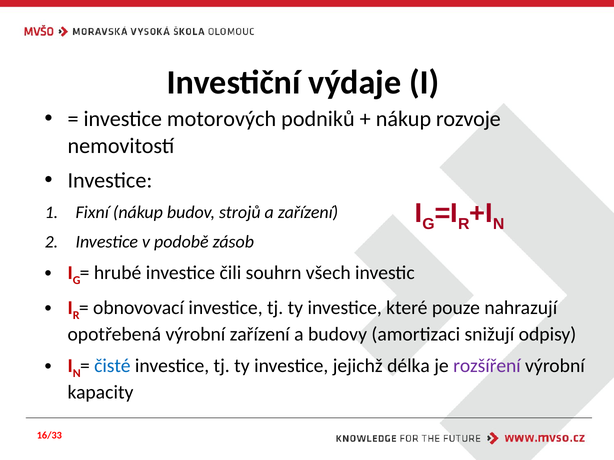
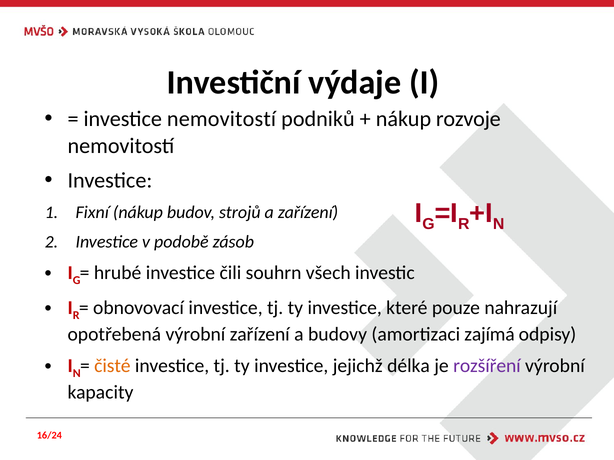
investice motorových: motorových -> nemovitostí (222, 119)
snižují: snižují -> zajímá (490, 334)
čisté colour: blue -> orange (112, 366)
16/33: 16/33 -> 16/24 (49, 436)
